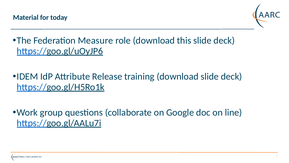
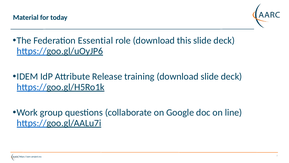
Measure: Measure -> Essential (95, 40)
